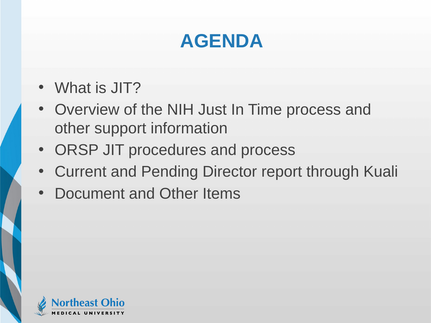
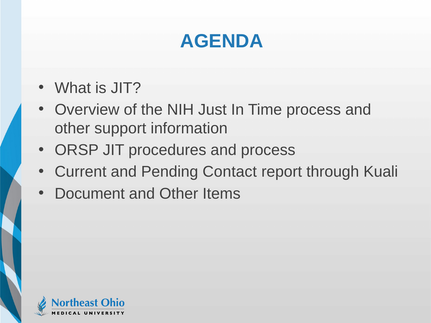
Director: Director -> Contact (230, 172)
